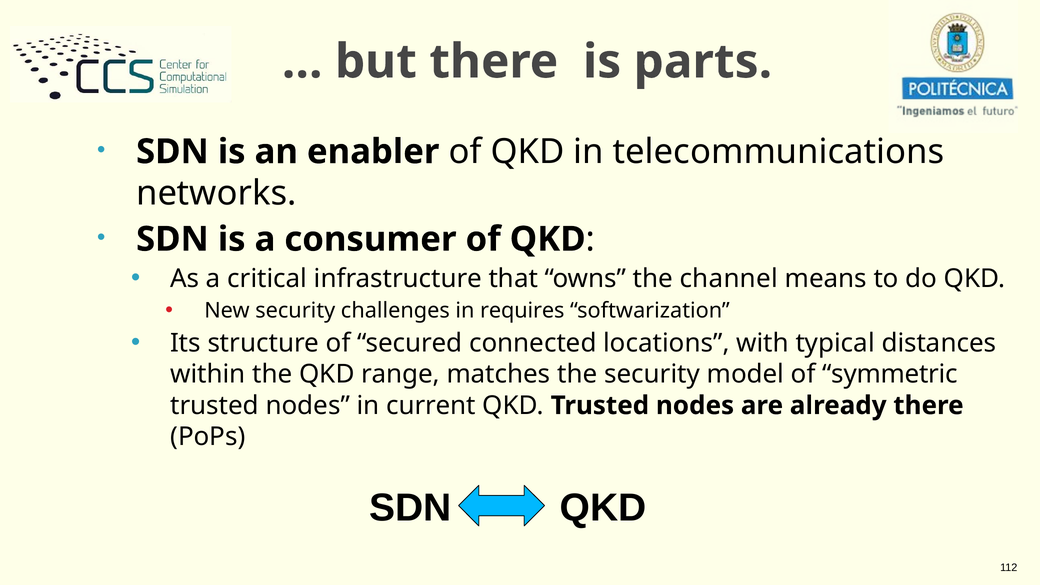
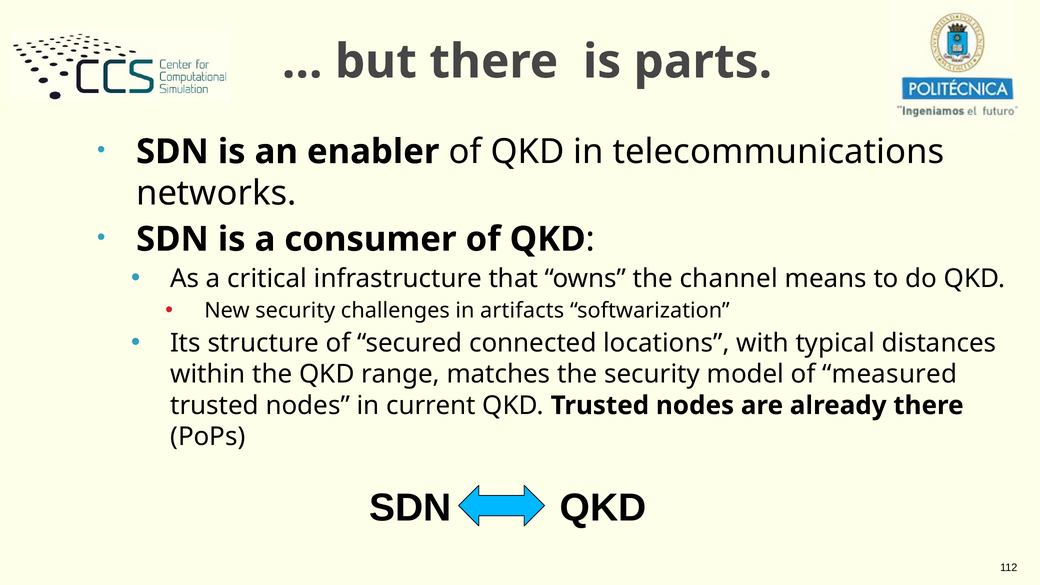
requires: requires -> artifacts (522, 311)
symmetric: symmetric -> measured (890, 374)
